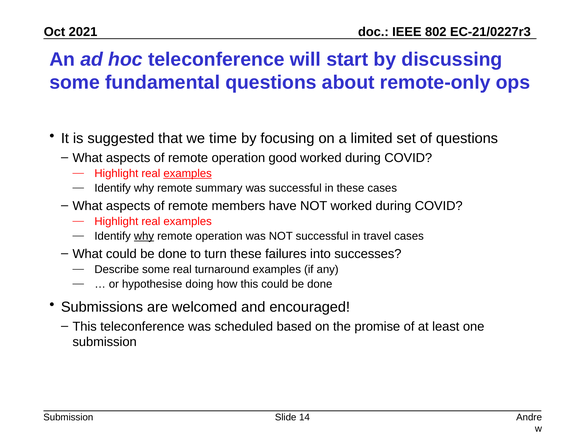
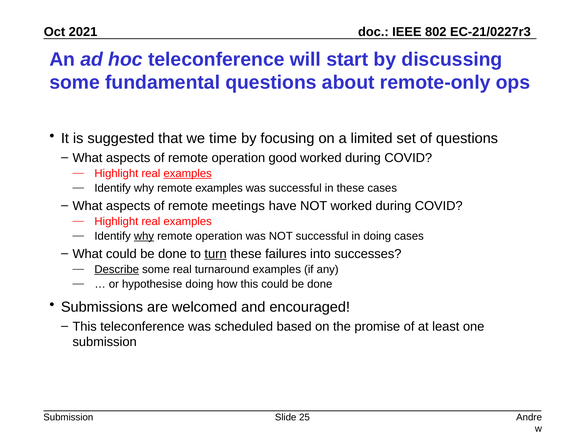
remote summary: summary -> examples (219, 188)
members: members -> meetings (238, 206)
in travel: travel -> doing (377, 236)
turn underline: none -> present (216, 254)
Describe underline: none -> present (117, 269)
14: 14 -> 25 (304, 417)
